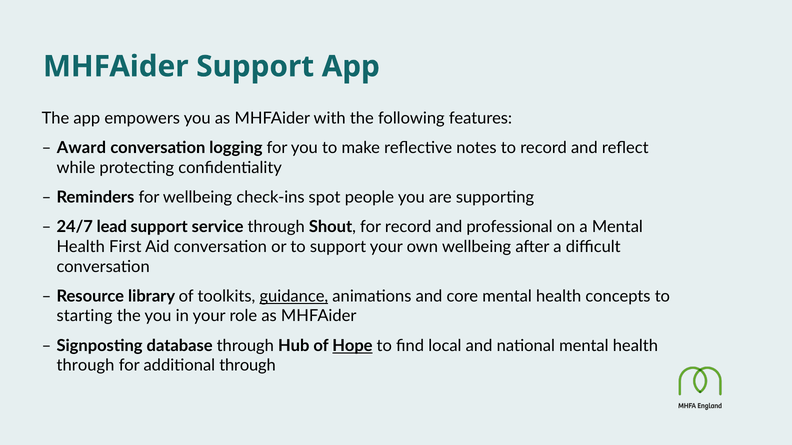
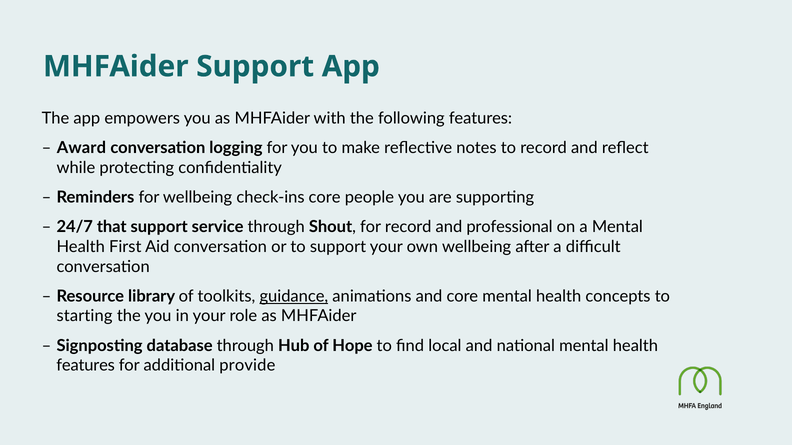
check-ins spot: spot -> core (325, 198)
lead: lead -> that (112, 227)
Hope underline: present -> none (352, 346)
through: through -> features (86, 366)
additional through: through -> provide (247, 366)
